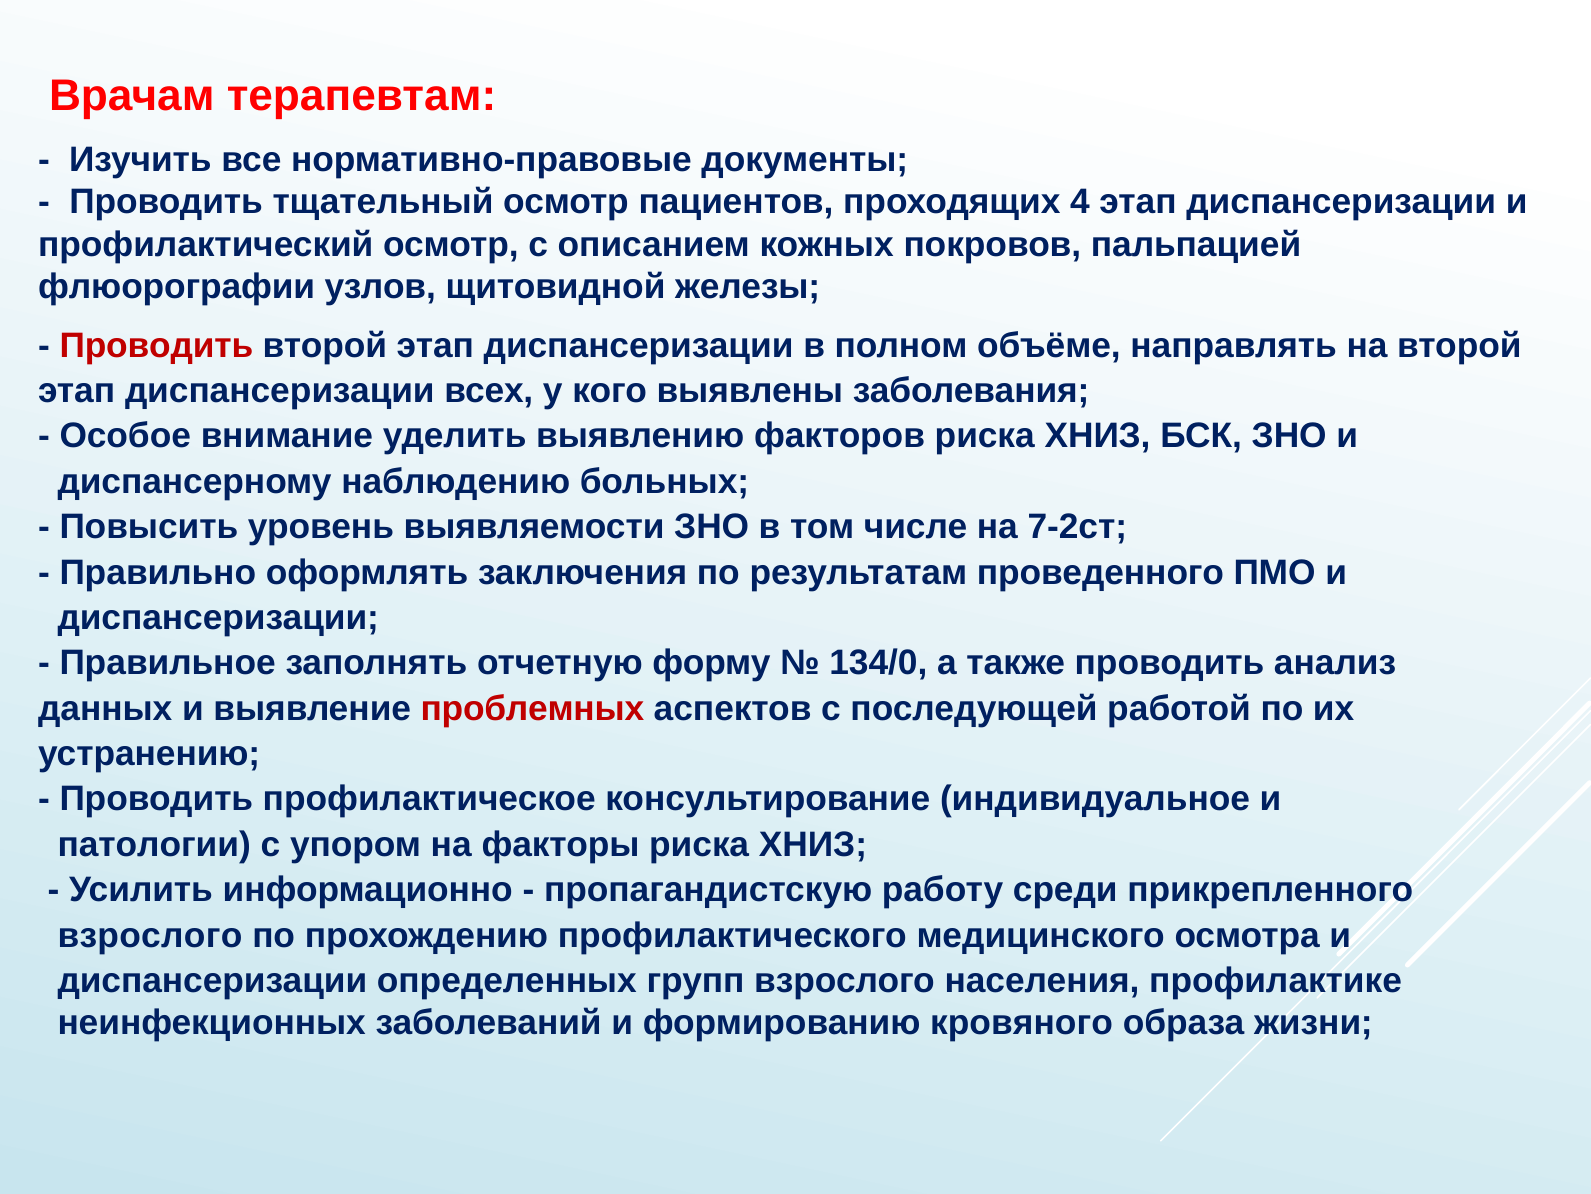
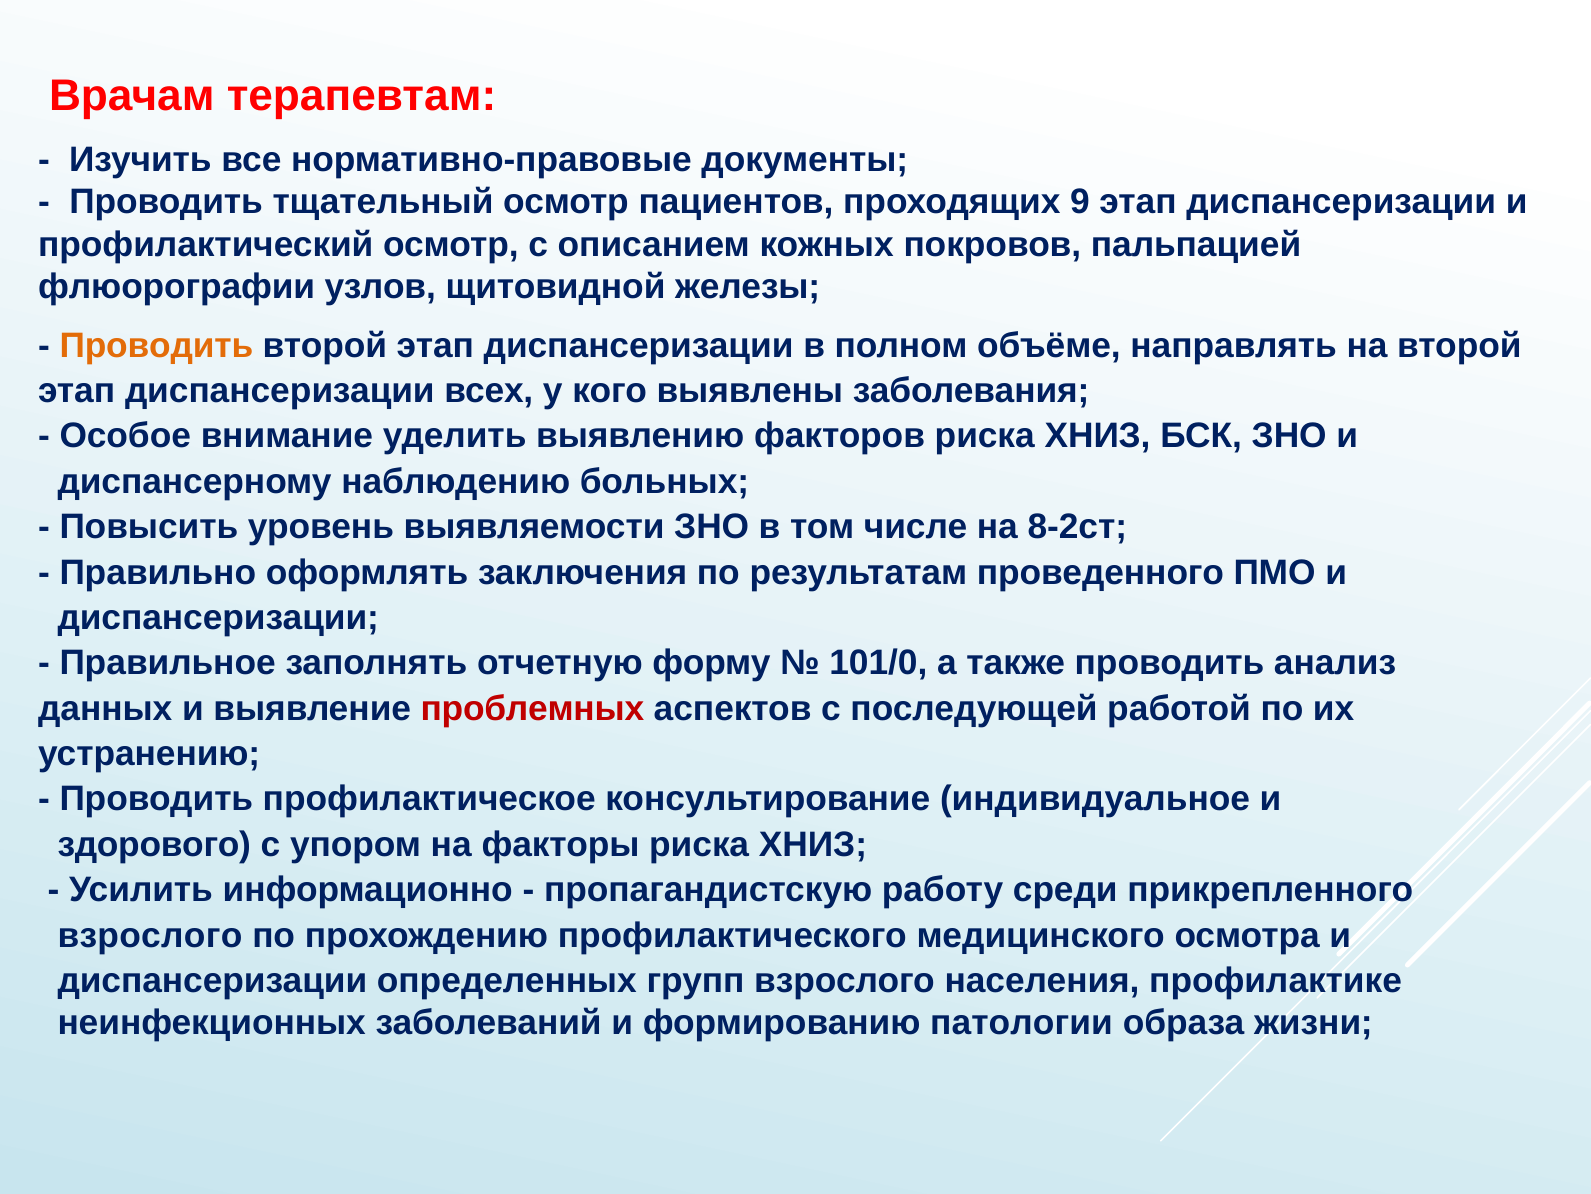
4: 4 -> 9 (1080, 202)
Проводить colour: red -> orange (156, 345)
7-2ст: 7-2ст -> 8-2ст (1077, 527)
134/0: 134/0 -> 101/0 (878, 663)
патологии: патологии -> здорового (154, 844)
кровяного: кровяного -> патологии (1021, 1023)
